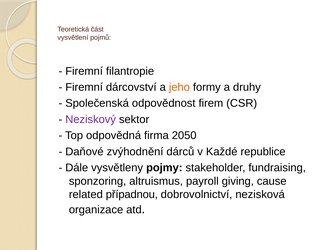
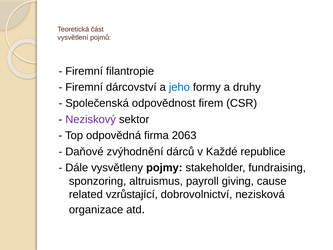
jeho colour: orange -> blue (179, 87)
2050: 2050 -> 2063 (184, 135)
případnou: případnou -> vzrůstající (132, 194)
